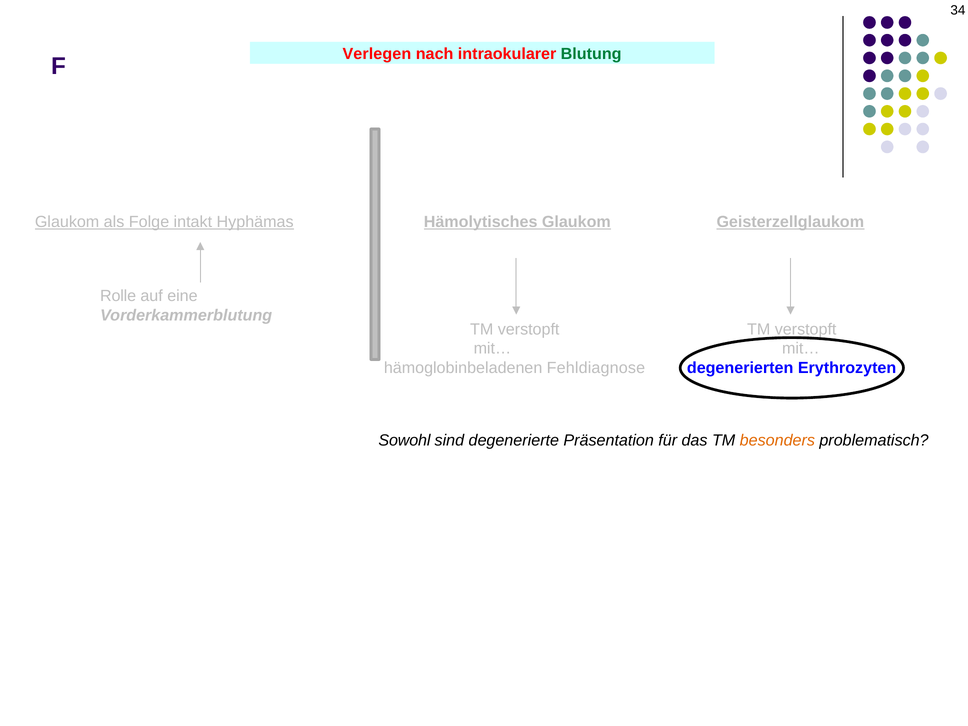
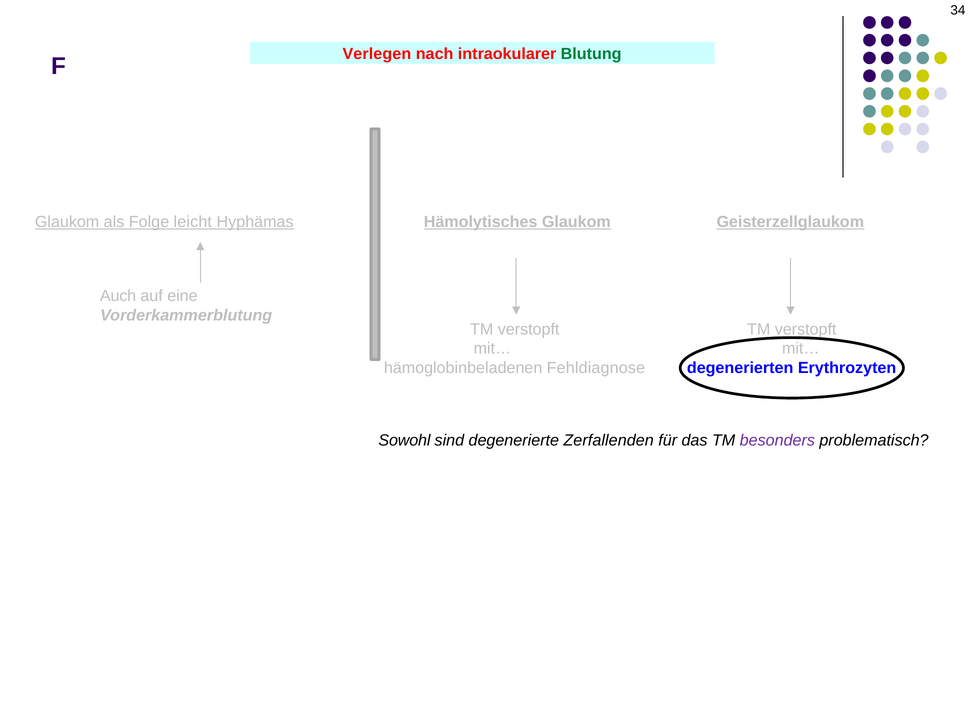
intakt: intakt -> leicht (193, 222)
Rolle: Rolle -> Auch (118, 296)
Präsentation: Präsentation -> Zerfallenden (609, 440)
besonders colour: orange -> purple (777, 440)
